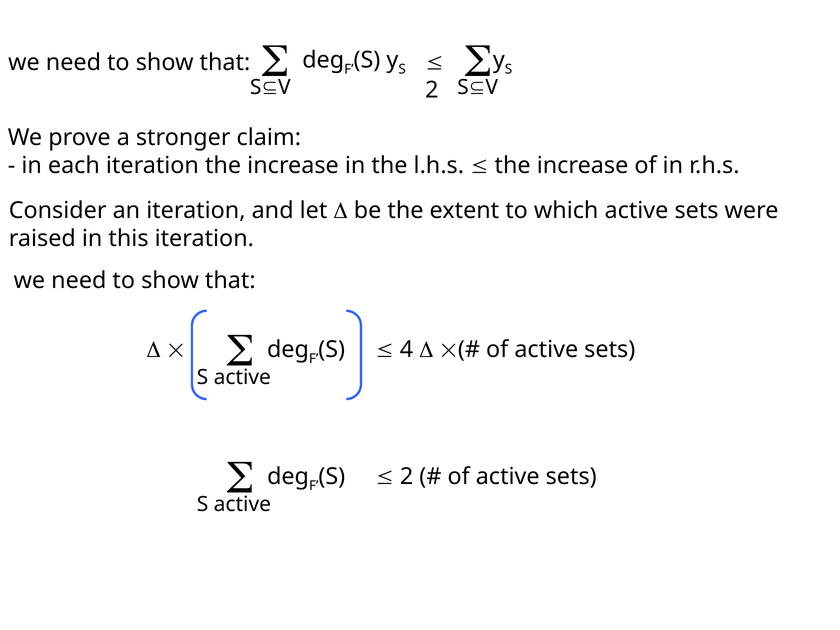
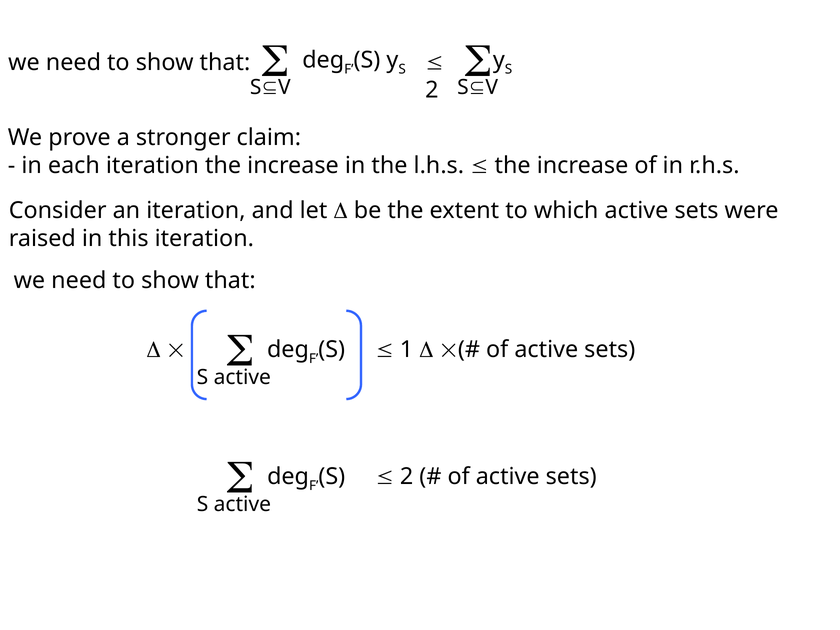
4: 4 -> 1 (407, 350)
